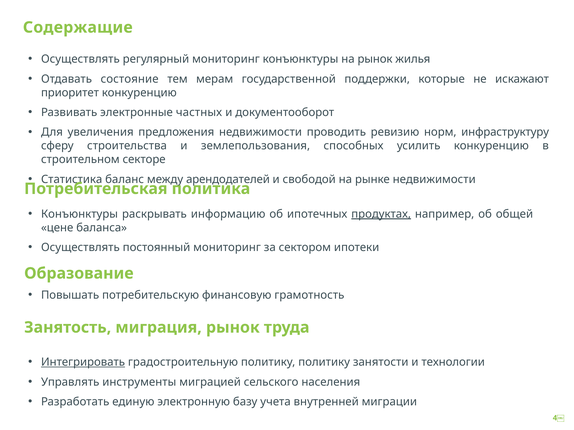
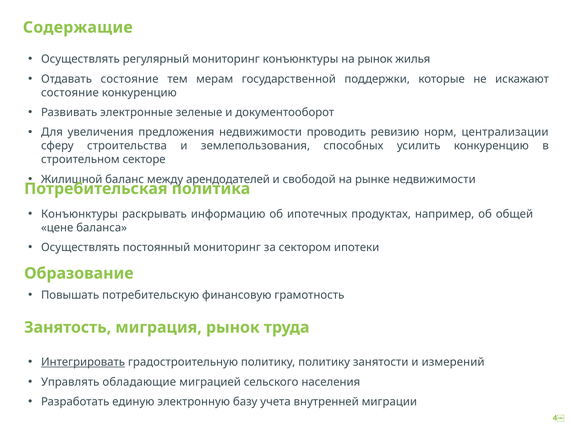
приоритет: приоритет -> состояние (70, 93)
частных: частных -> зеленые (199, 113)
инфраструктуру: инфраструктуру -> централизации (505, 132)
Статистика: Статистика -> Жилищной (72, 180)
продуктах underline: present -> none (381, 214)
технологии: технологии -> измерений (453, 363)
инструменты: инструменты -> обладающие (139, 382)
